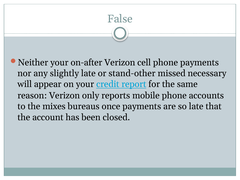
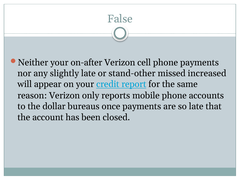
necessary: necessary -> increased (207, 73)
mixes: mixes -> dollar (54, 106)
